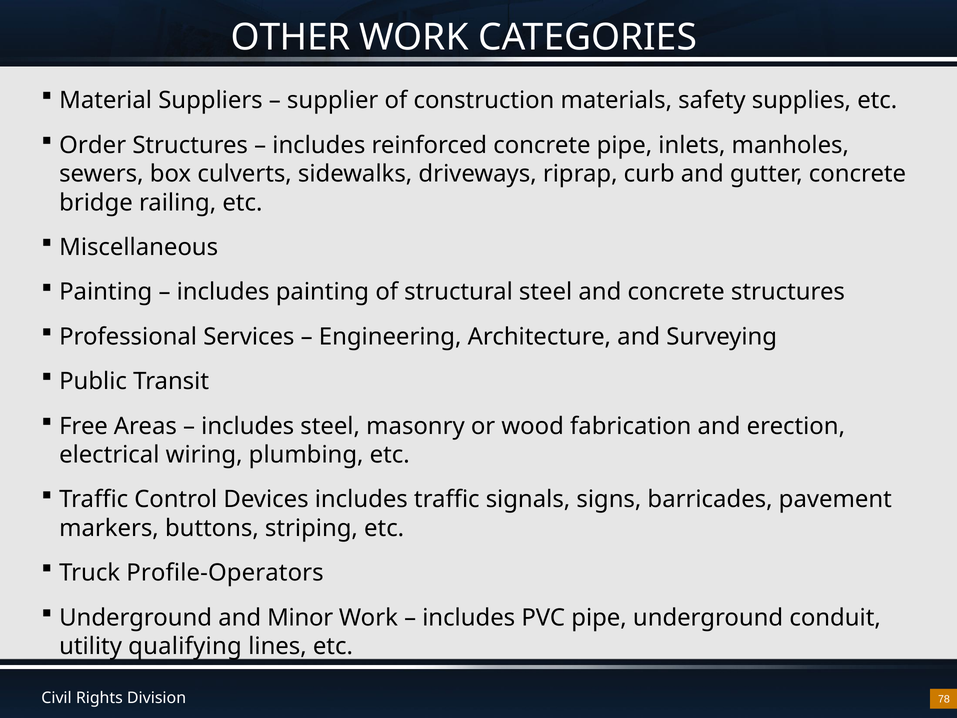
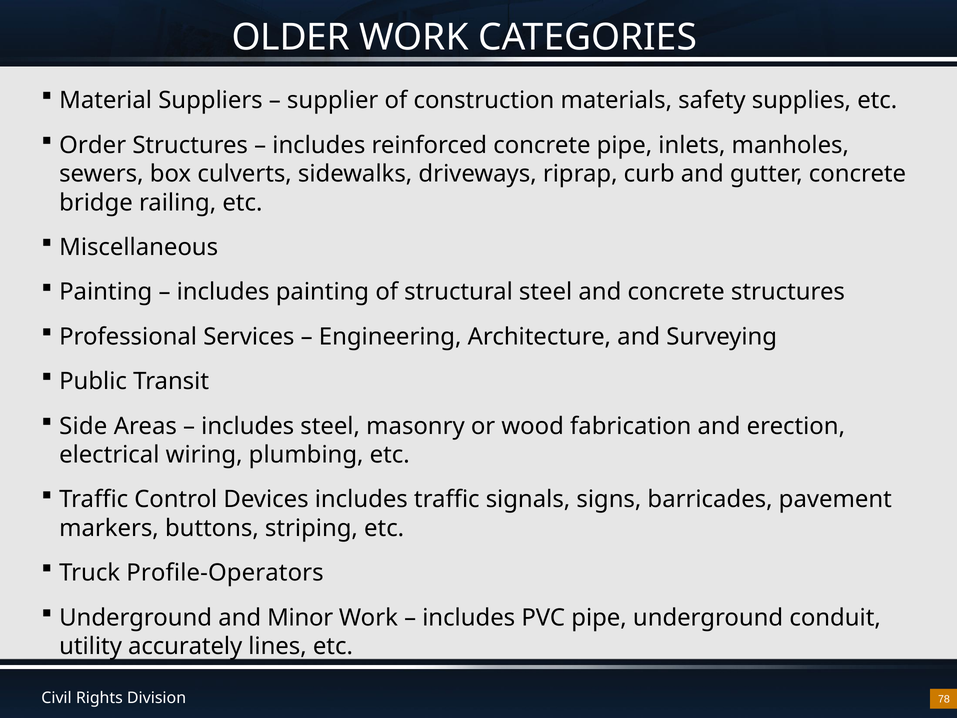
OTHER: OTHER -> OLDER (291, 38)
Free: Free -> Side (83, 426)
qualifying: qualifying -> accurately (185, 646)
